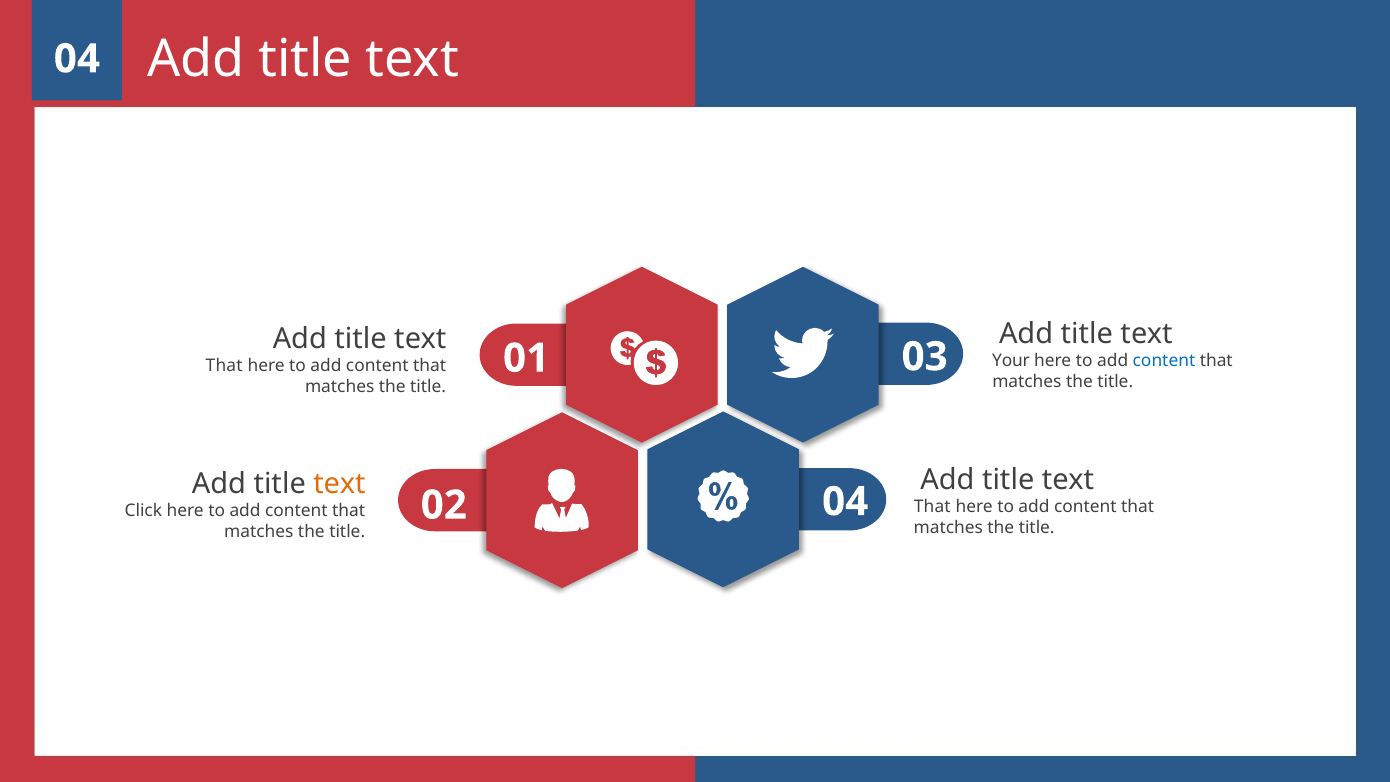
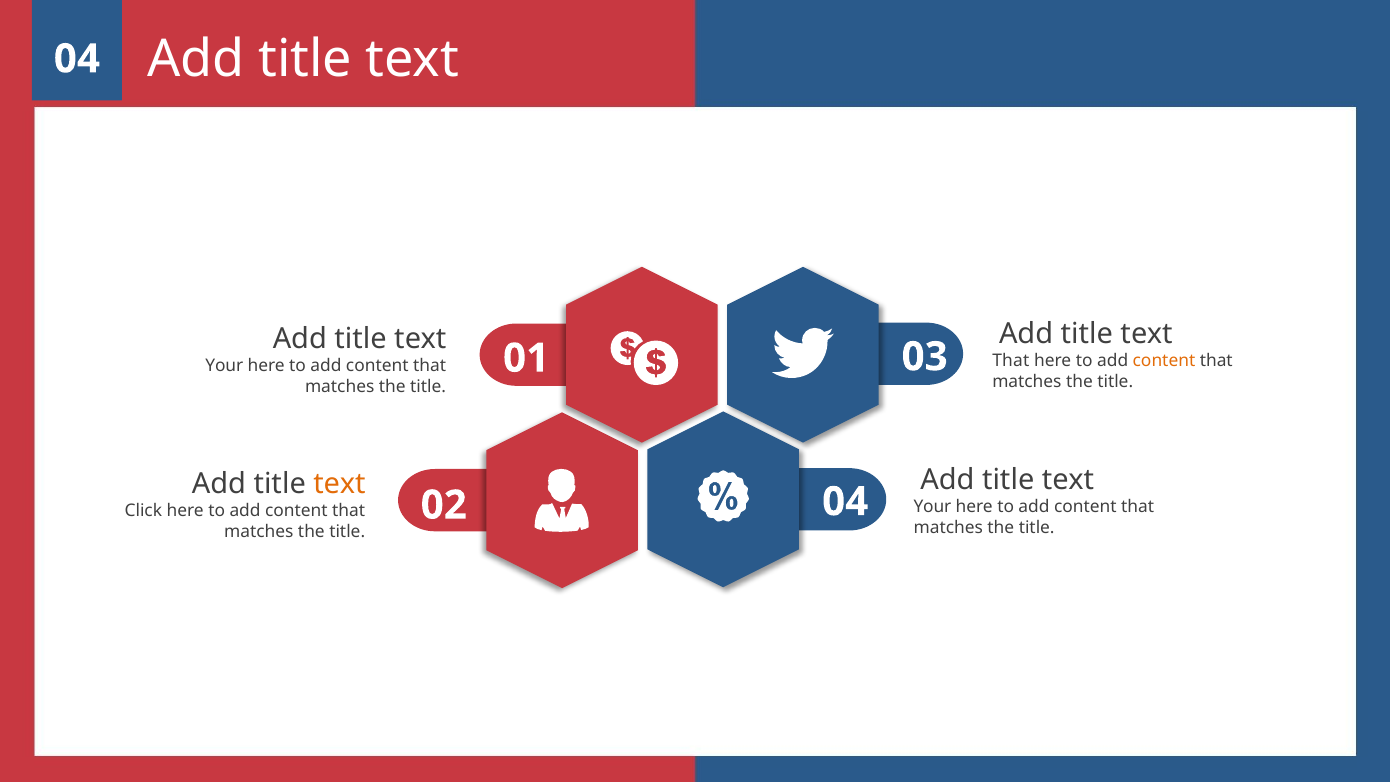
Your: Your -> That (1011, 361)
content colour: blue -> orange (1164, 361)
That: That -> Your (224, 366)
That: That -> Your (932, 507)
